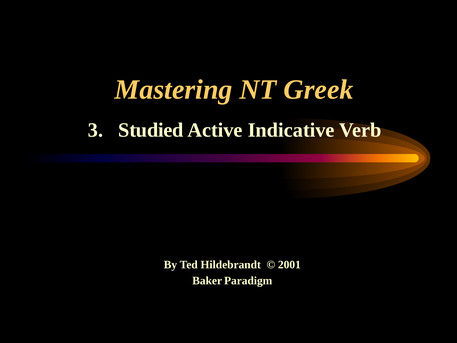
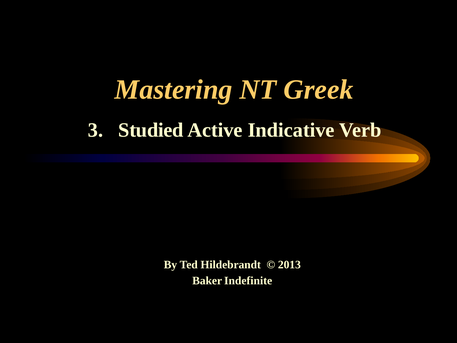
2001: 2001 -> 2013 (289, 265)
Paradigm: Paradigm -> Indefinite (248, 281)
